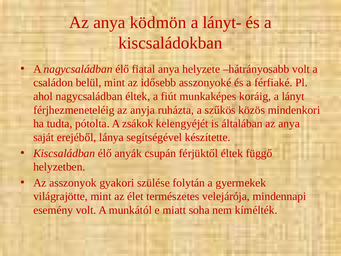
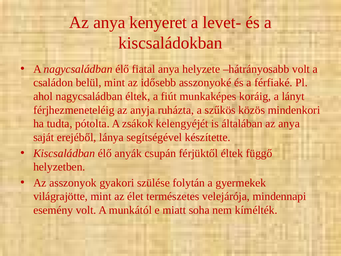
ködmön: ködmön -> kenyeret (158, 23)
lányt-: lányt- -> levet- (222, 23)
